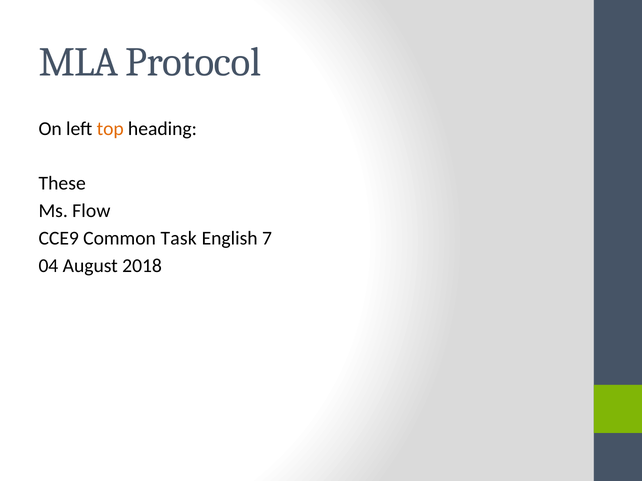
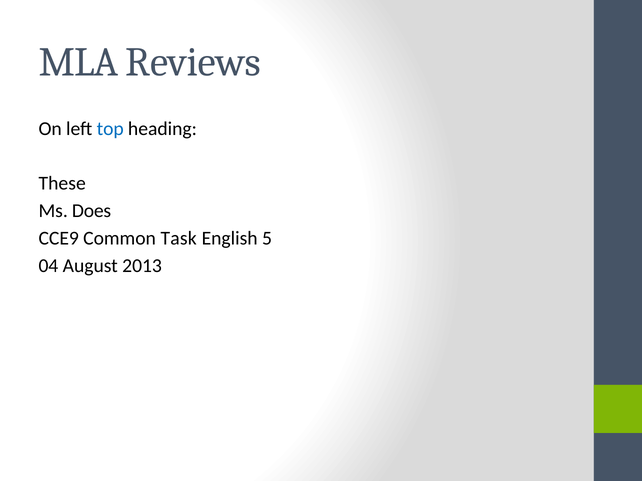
Protocol: Protocol -> Reviews (193, 62)
top colour: orange -> blue (110, 129)
Flow: Flow -> Does (92, 211)
7: 7 -> 5 (267, 238)
2018: 2018 -> 2013 (142, 266)
